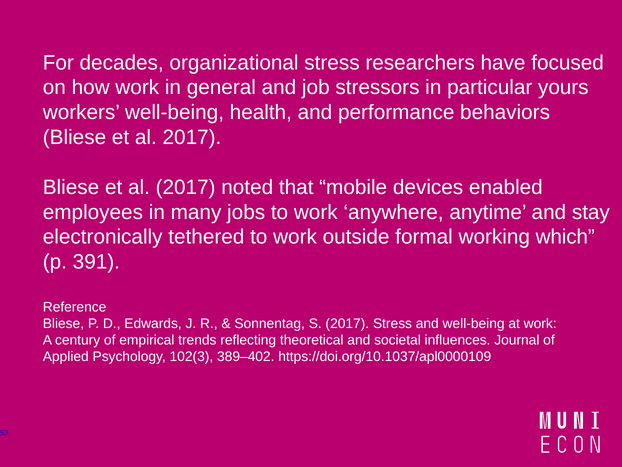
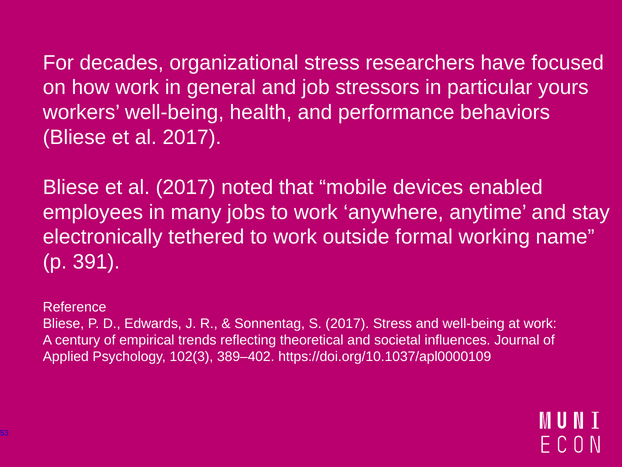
which: which -> name (565, 237)
